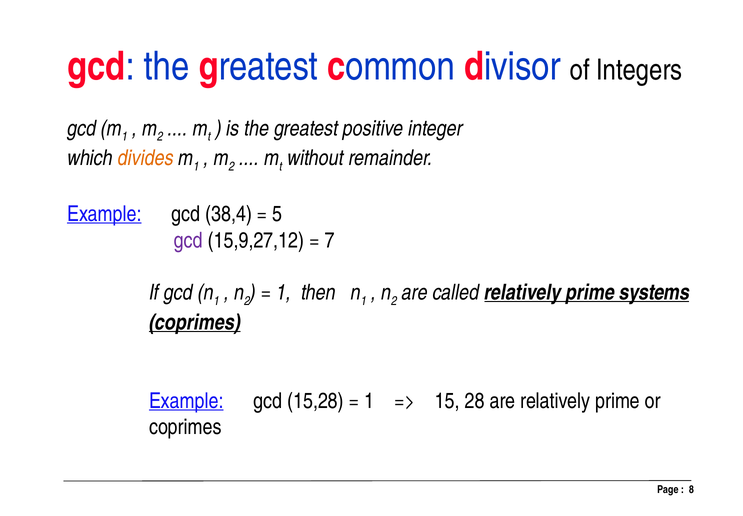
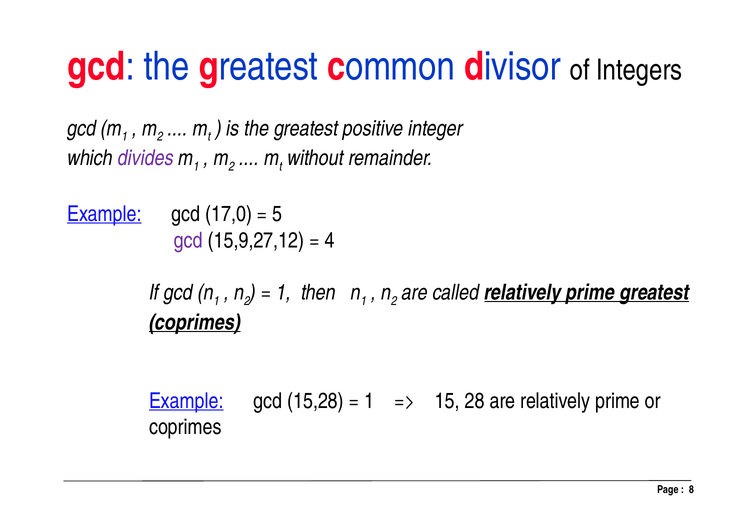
divides colour: orange -> purple (146, 158)
38,4: 38,4 -> 17,0 (229, 214)
7: 7 -> 4 (330, 240)
prime systems: systems -> greatest (654, 293)
